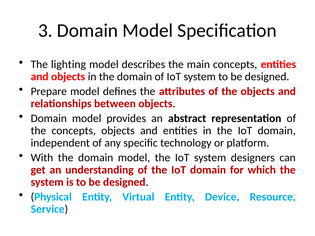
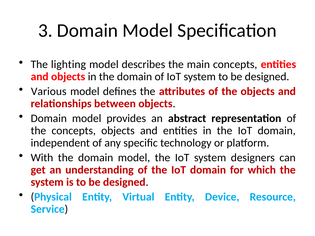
Prepare: Prepare -> Various (49, 91)
